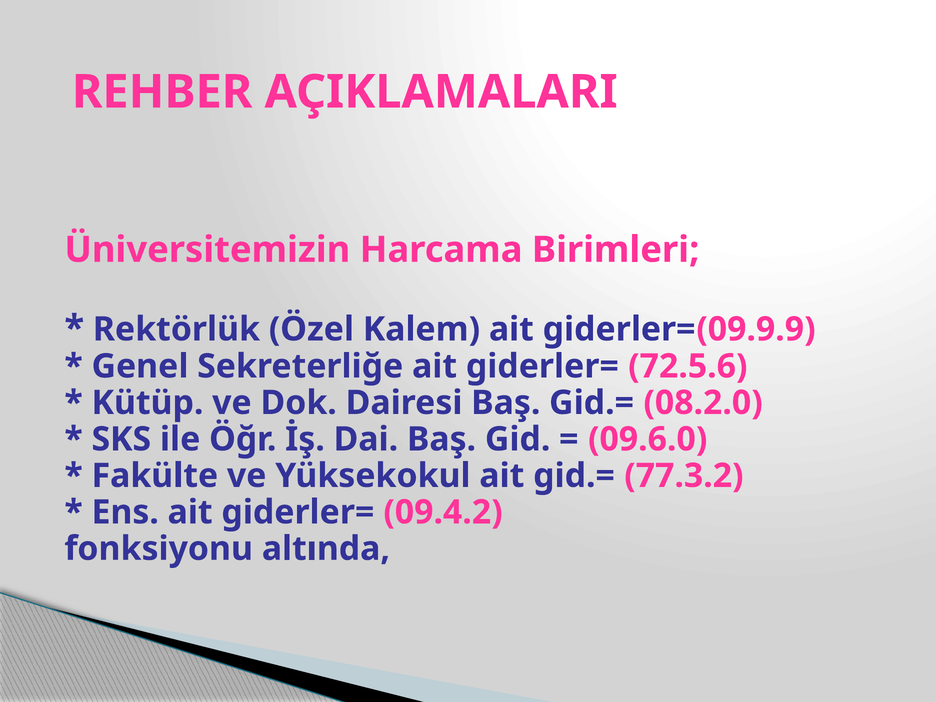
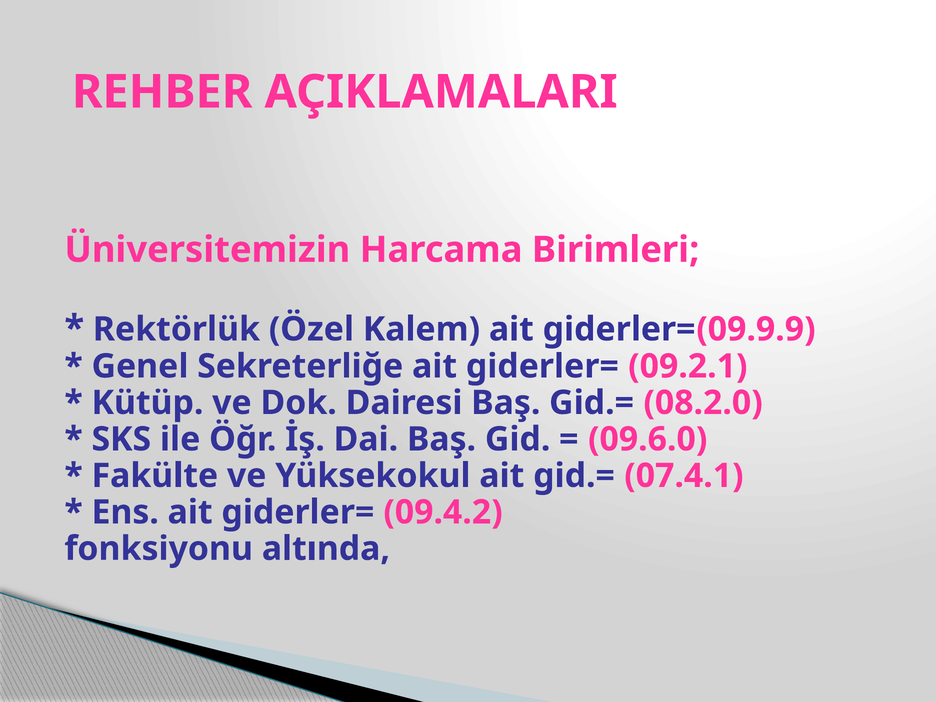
72.5.6: 72.5.6 -> 09.2.1 (688, 366)
77.3.2: 77.3.2 -> 07.4.1 (684, 476)
